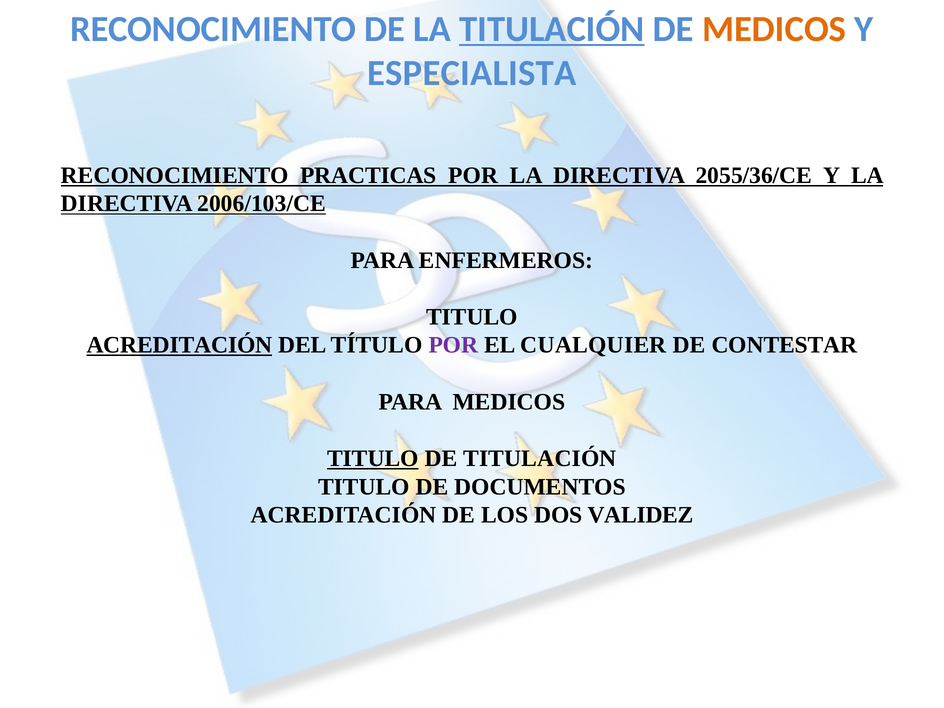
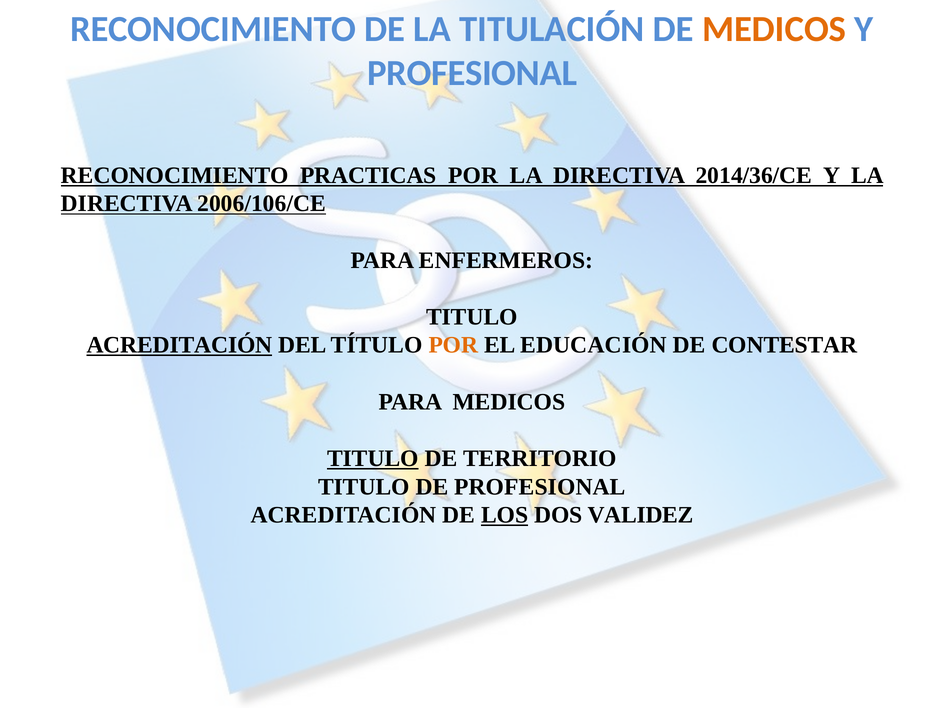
TITULACIÓN underline: present -> none (552, 29)
ESPECIALISTA: ESPECIALISTA -> PROFESIONAL (472, 73)
2055/36/CE: 2055/36/CE -> 2014/36/CE (754, 175)
2006/103/CE: 2006/103/CE -> 2006/106/CE (262, 204)
POR colour: purple -> orange (453, 345)
CUALQUIER: CUALQUIER -> EDUCACIÓN (594, 345)
DE TITULACIÓN: TITULACIÓN -> TERRITORIO (540, 458)
DE DOCUMENTOS: DOCUMENTOS -> PROFESIONAL (540, 487)
LOS underline: none -> present (505, 515)
